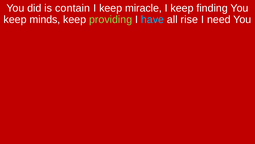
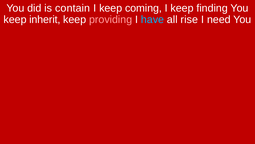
miracle: miracle -> coming (143, 8)
minds: minds -> inherit (45, 20)
providing colour: light green -> pink (111, 20)
